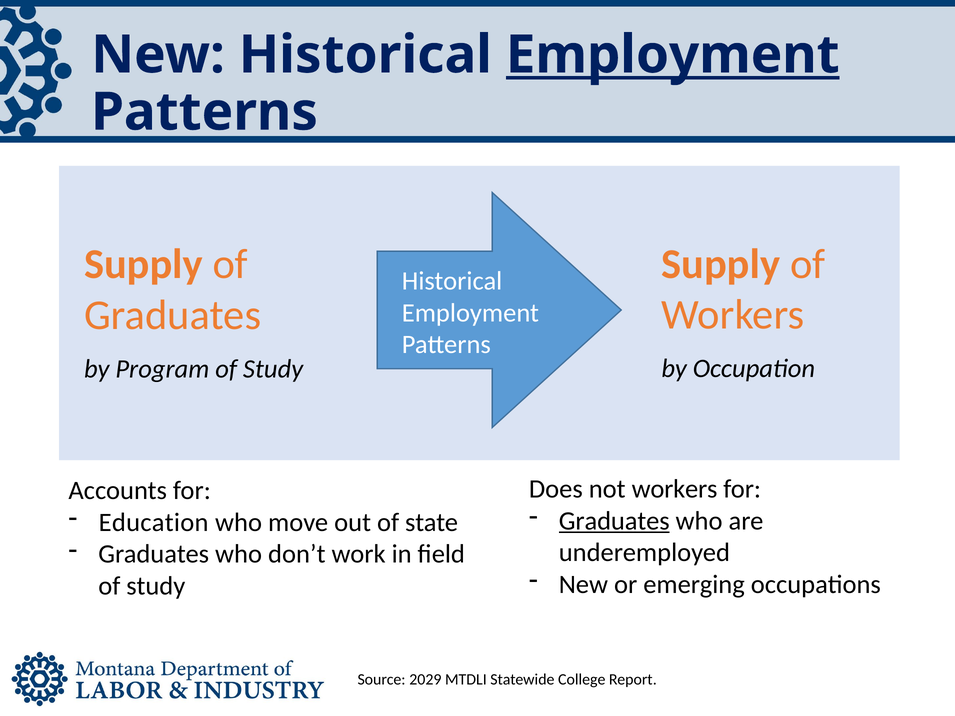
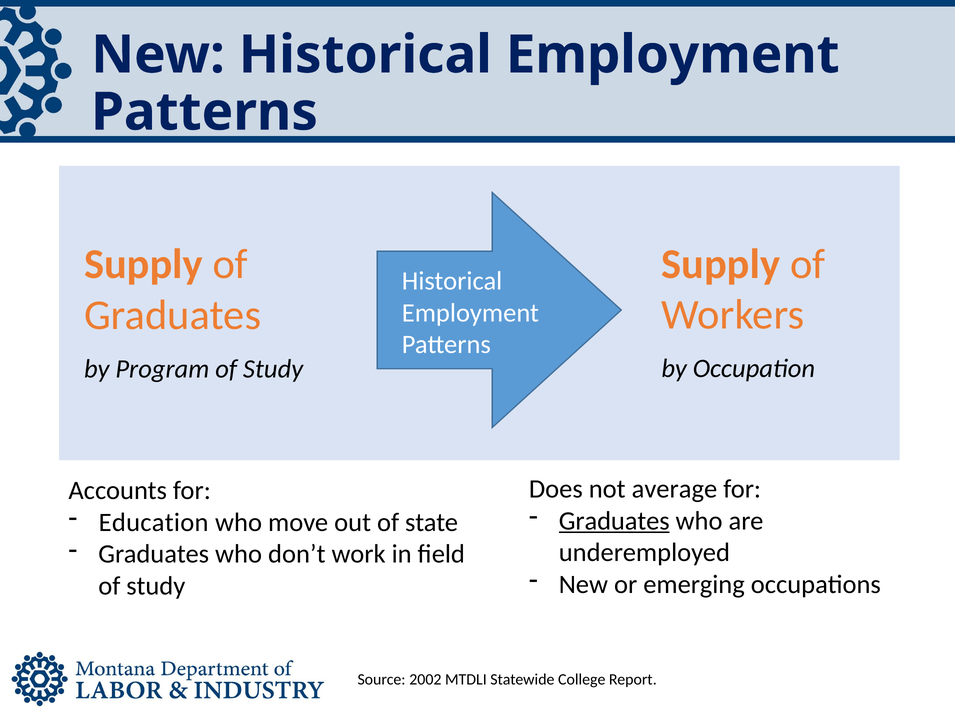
Employment underline: present -> none (673, 55)
not workers: workers -> average (674, 489)
2029: 2029 -> 2002 (425, 680)
